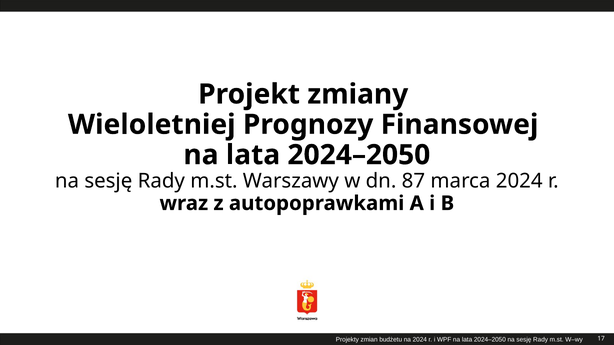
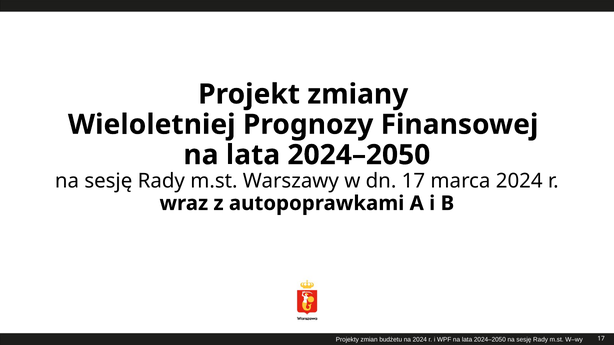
dn 87: 87 -> 17 (413, 181)
